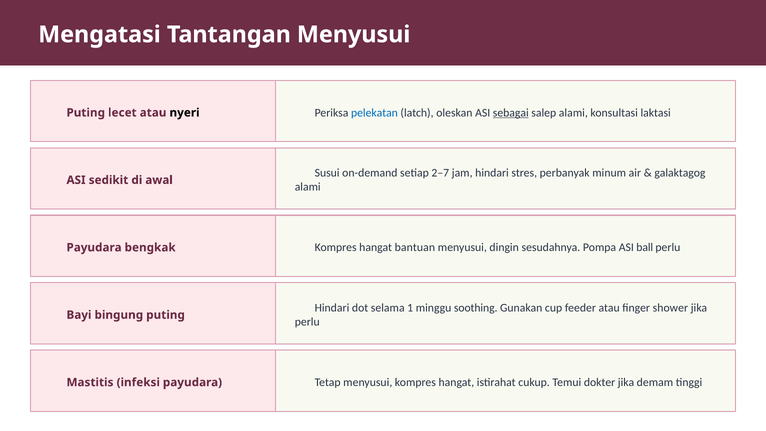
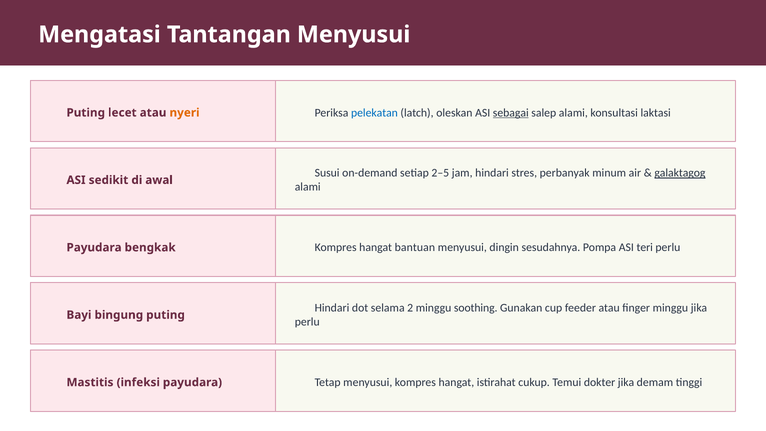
nyeri colour: black -> orange (185, 113)
2–7: 2–7 -> 2–5 (440, 173)
galaktagog underline: none -> present (680, 173)
ball: ball -> teri (645, 247)
1: 1 -> 2 (410, 308)
finger shower: shower -> minggu (670, 308)
